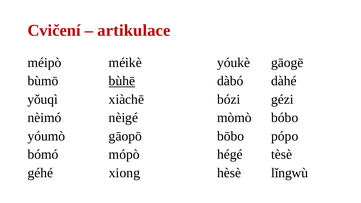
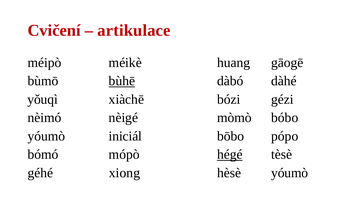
yóukè: yóukè -> huang (234, 63)
gāopō: gāopō -> iniciál (125, 136)
hégé underline: none -> present (230, 155)
hèsè lǐngwù: lǐngwù -> yóumò (290, 173)
